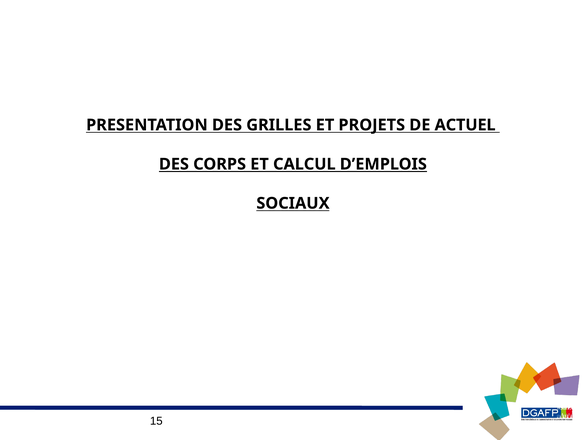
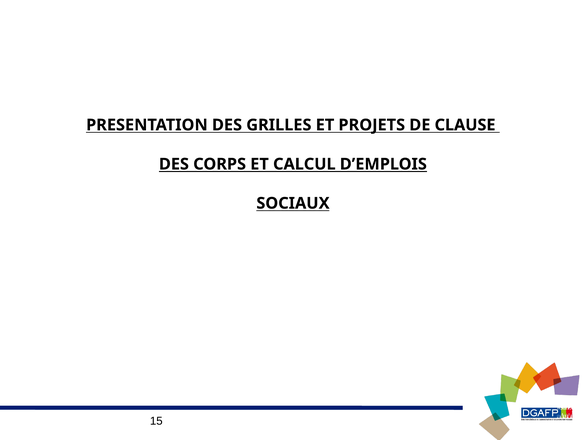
ACTUEL: ACTUEL -> CLAUSE (465, 125)
